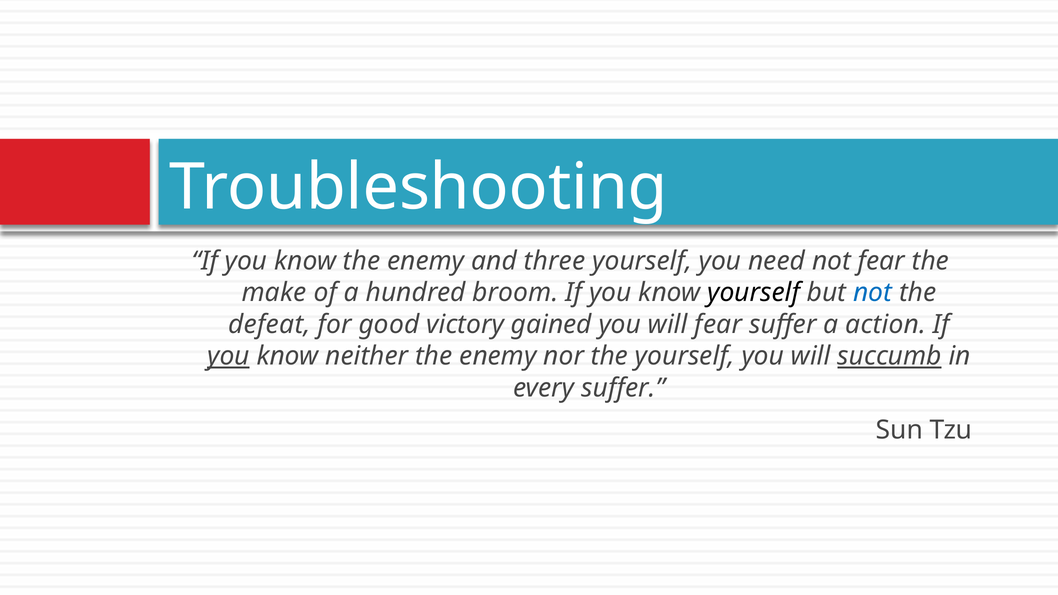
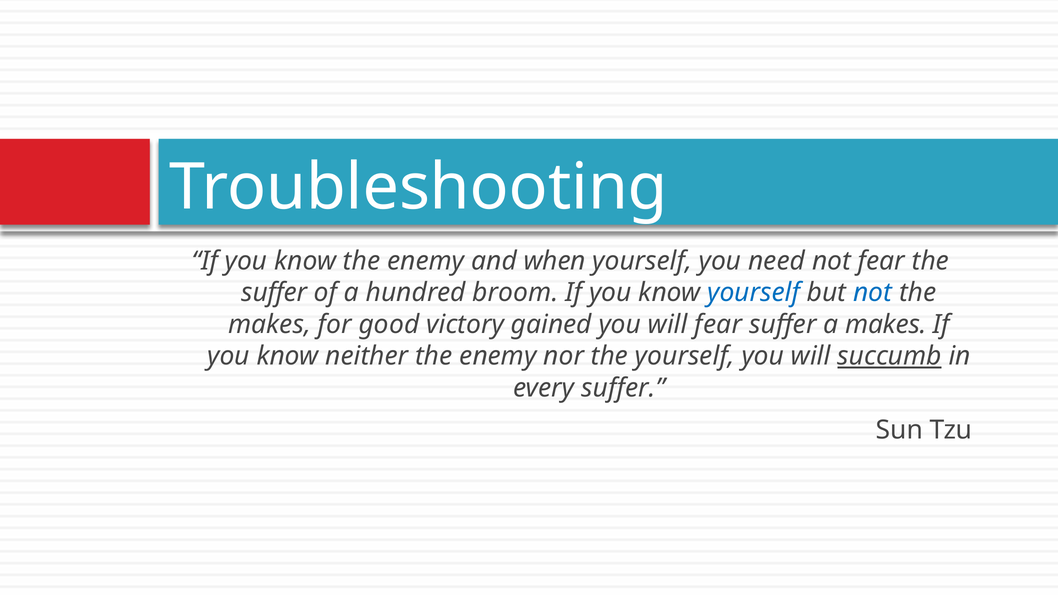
three: three -> when (555, 261)
make: make -> suffer (274, 293)
yourself colour: black -> blue (754, 293)
defeat: defeat -> makes (270, 324)
a action: action -> makes (886, 324)
you underline: present -> none (228, 356)
